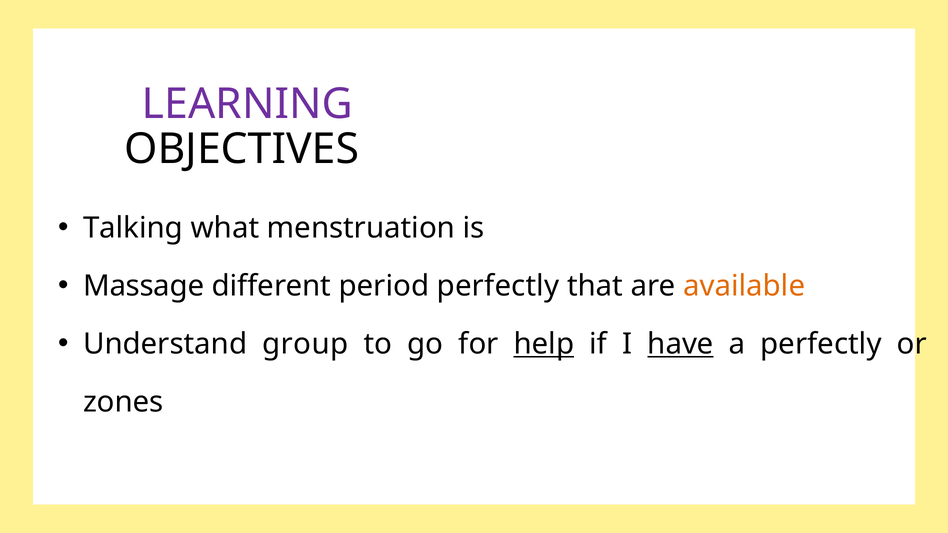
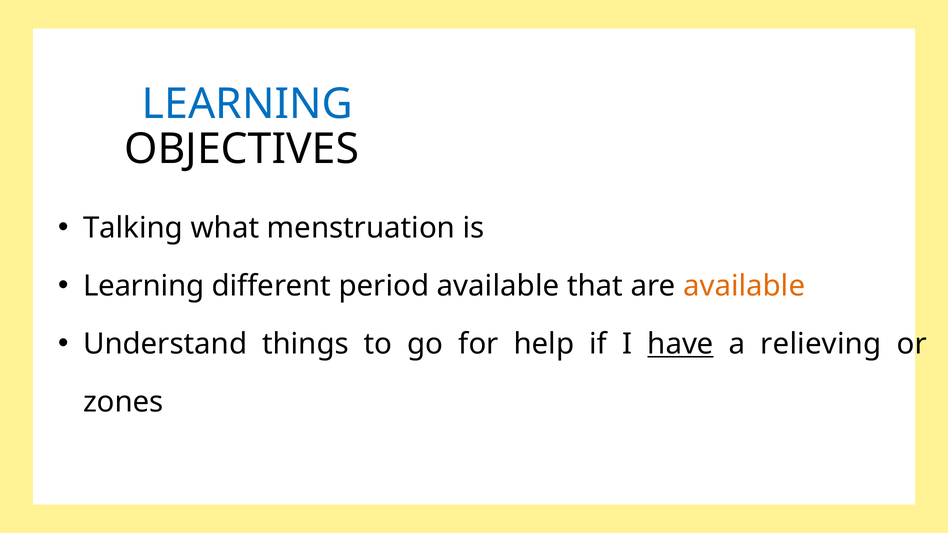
LEARNING colour: purple -> blue (247, 104)
Massage: Massage -> Learning (144, 286)
period perfectly: perfectly -> available (498, 286)
group: group -> things (306, 344)
help underline: present -> none (544, 344)
a perfectly: perfectly -> relieving (821, 344)
